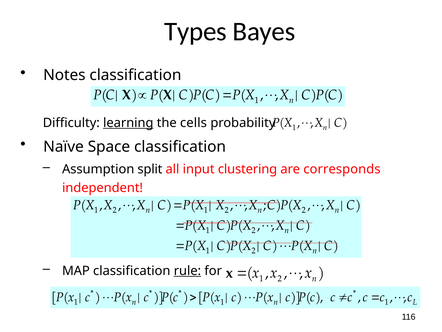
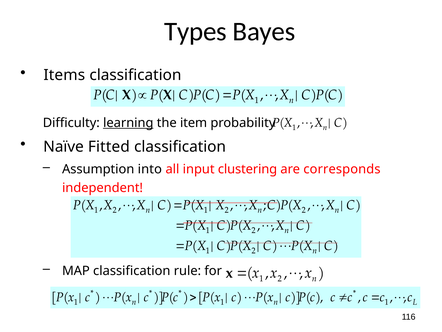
Notes: Notes -> Items (64, 75)
cells: cells -> item (194, 123)
Space: Space -> Fitted (109, 147)
split: split -> into (150, 169)
rule underline: present -> none (187, 270)
